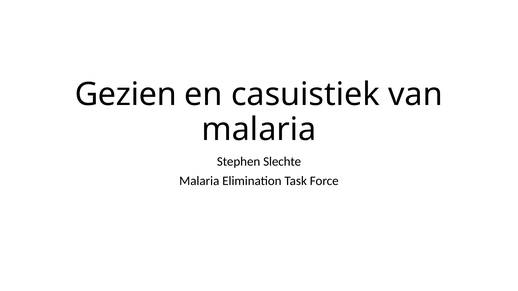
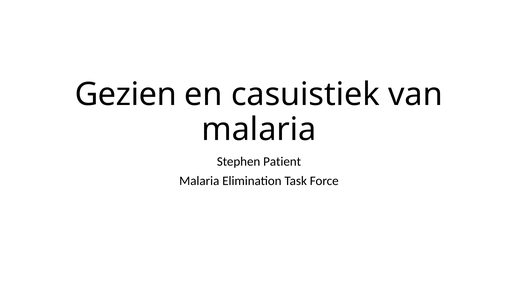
Slechte: Slechte -> Patient (282, 162)
